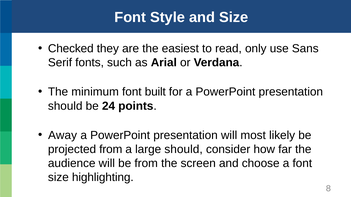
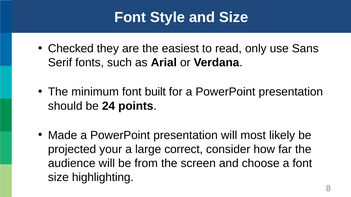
Away: Away -> Made (63, 136)
projected from: from -> your (111, 150)
large should: should -> correct (184, 150)
